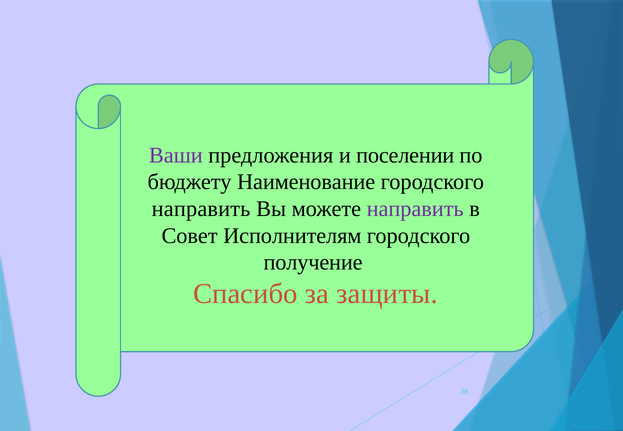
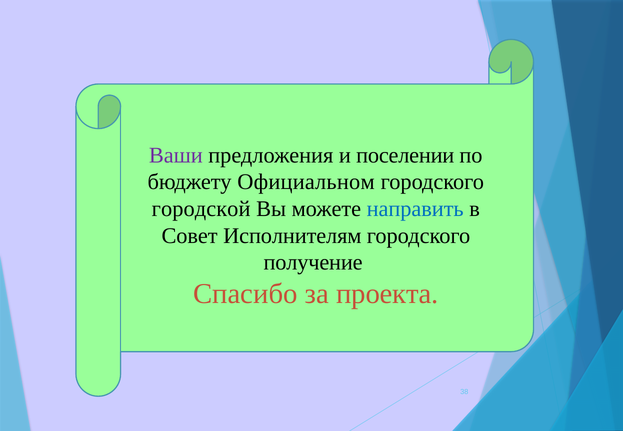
Наименование: Наименование -> Официальном (306, 182)
направить: направить -> городской (201, 209)
направить colour: purple -> blue (415, 209)
защиты: защиты -> проекта (387, 294)
